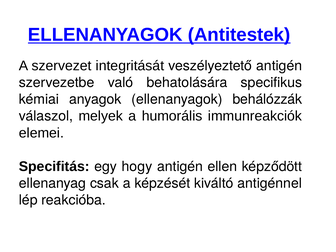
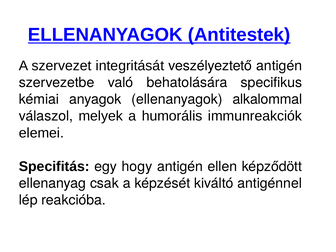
behálózzák: behálózzák -> alkalommal (267, 99)
